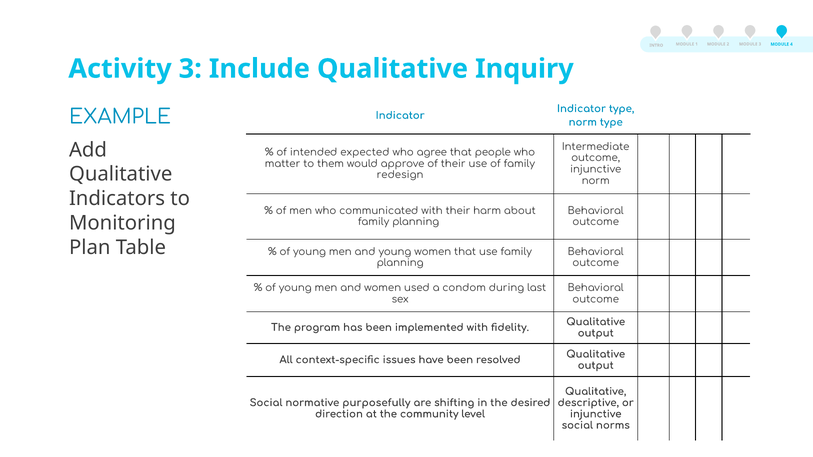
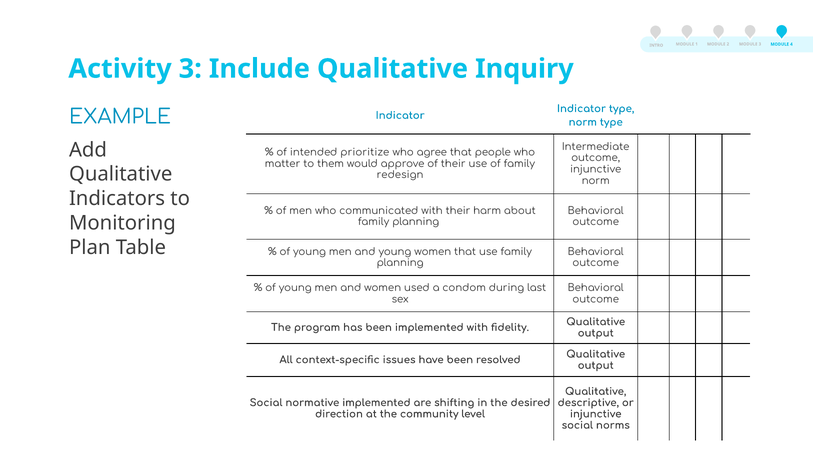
expected: expected -> prioritize (365, 153)
normative purposefully: purposefully -> implemented (376, 403)
